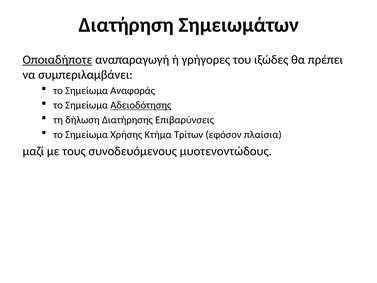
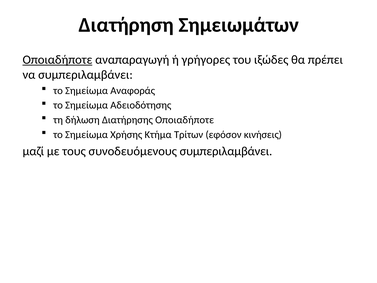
Αδειοδότησης underline: present -> none (141, 105)
Διατήρησης Επιβαρύνσεις: Επιβαρύνσεις -> Οποιαδήποτε (185, 120)
πλαίσια: πλαίσια -> κινήσεις (263, 135)
συνοδευόμενους μυοτενοντώδους: μυοτενοντώδους -> συμπεριλαμβάνει (226, 151)
